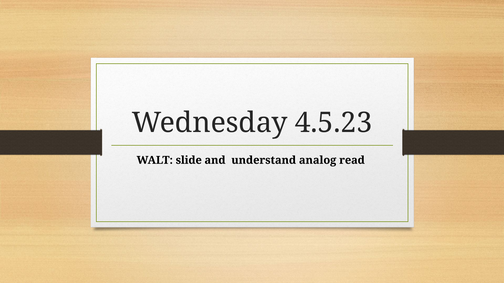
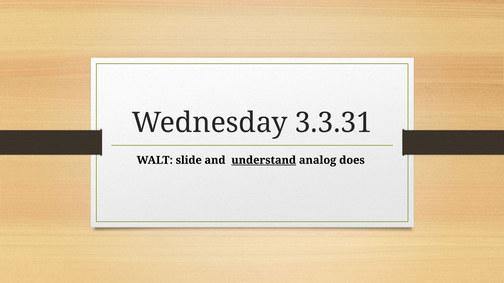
4.5.23: 4.5.23 -> 3.3.31 (333, 123)
understand underline: none -> present (264, 160)
read: read -> does (352, 160)
